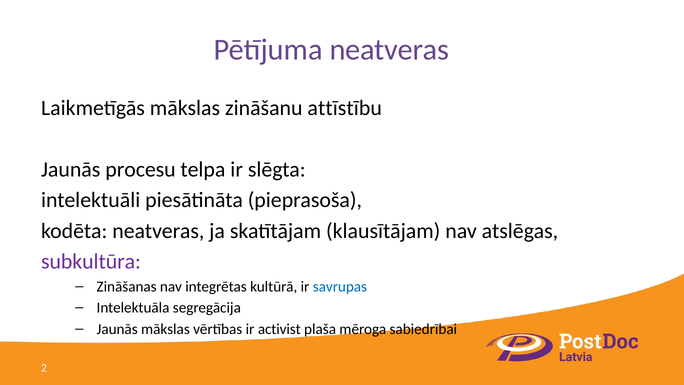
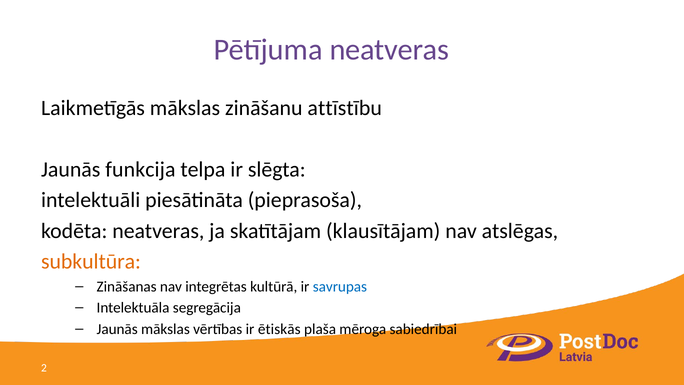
procesu: procesu -> funkcija (140, 169)
subkultūra colour: purple -> orange (91, 262)
activist: activist -> ētiskās (279, 329)
